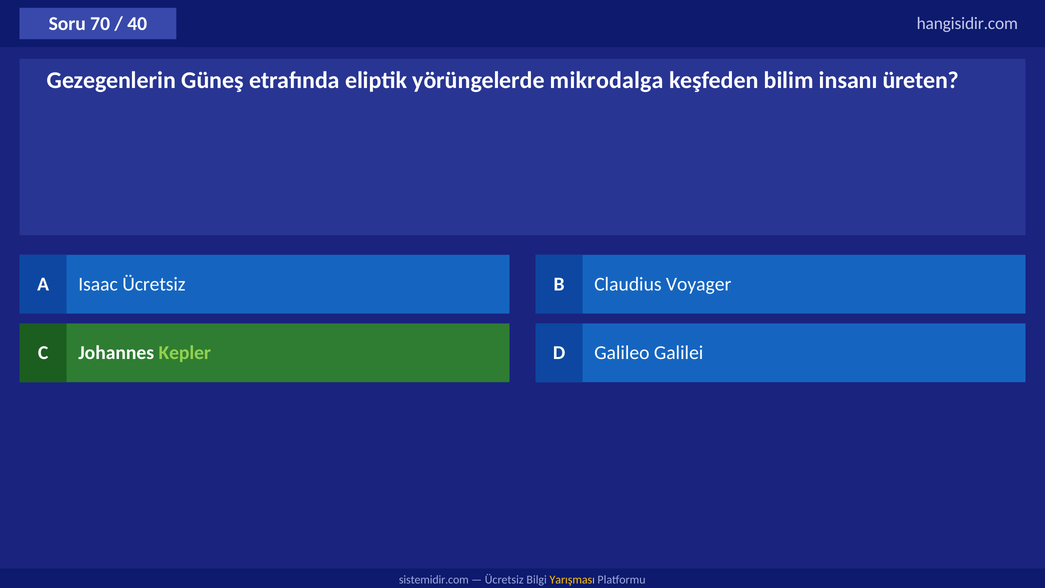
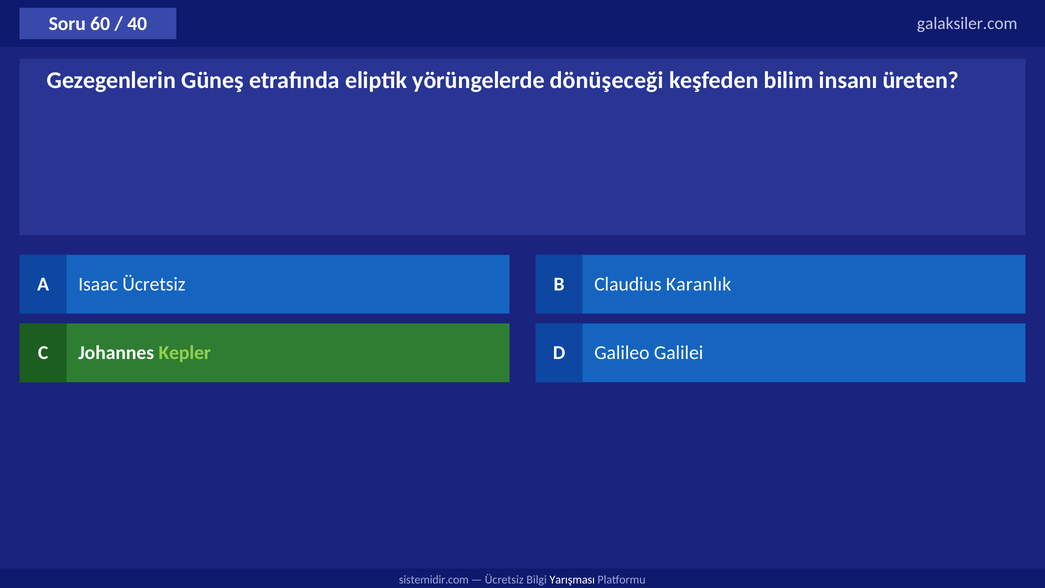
70: 70 -> 60 (100, 24)
hangisidir.com: hangisidir.com -> galaksiler.com (967, 24)
mikrodalga: mikrodalga -> dönüşeceği (607, 80)
Voyager: Voyager -> Karanlık (699, 284)
Yarışması colour: yellow -> white (572, 580)
